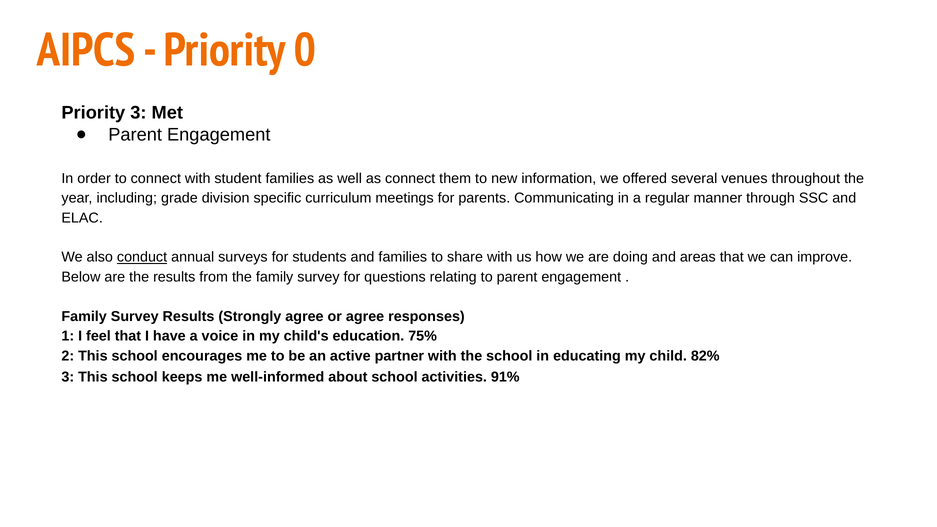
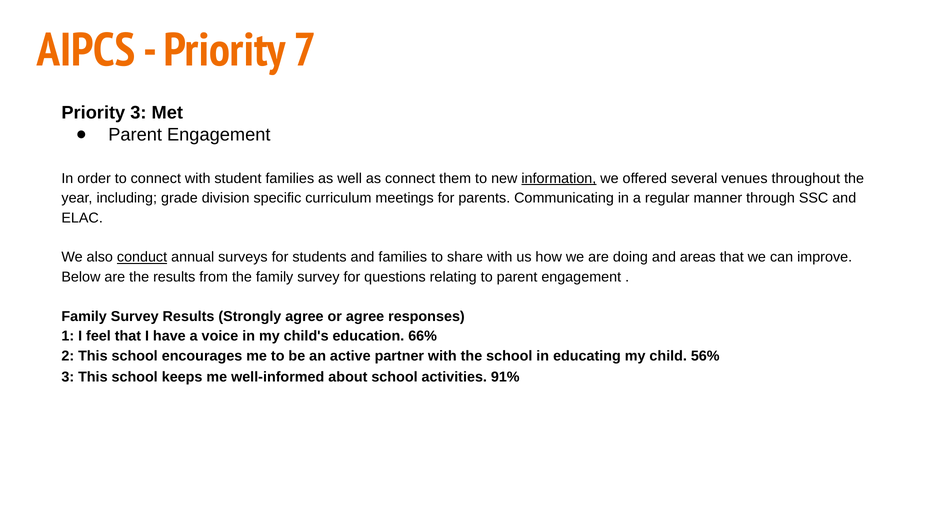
0: 0 -> 7 (305, 50)
information underline: none -> present (559, 178)
75%: 75% -> 66% (423, 336)
82%: 82% -> 56% (705, 356)
